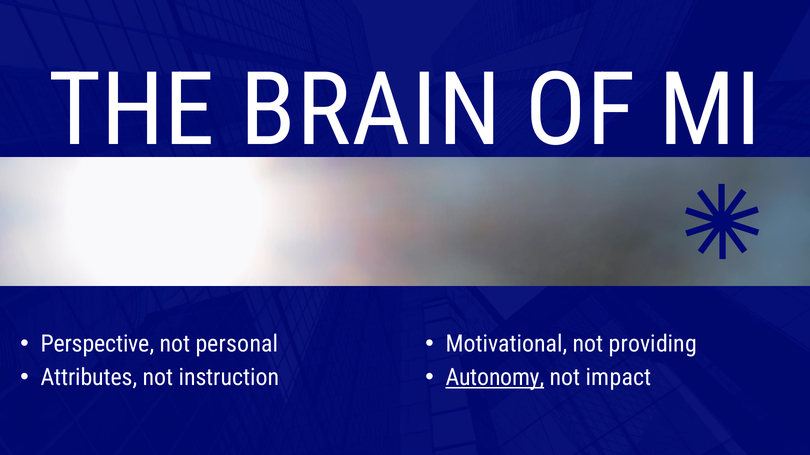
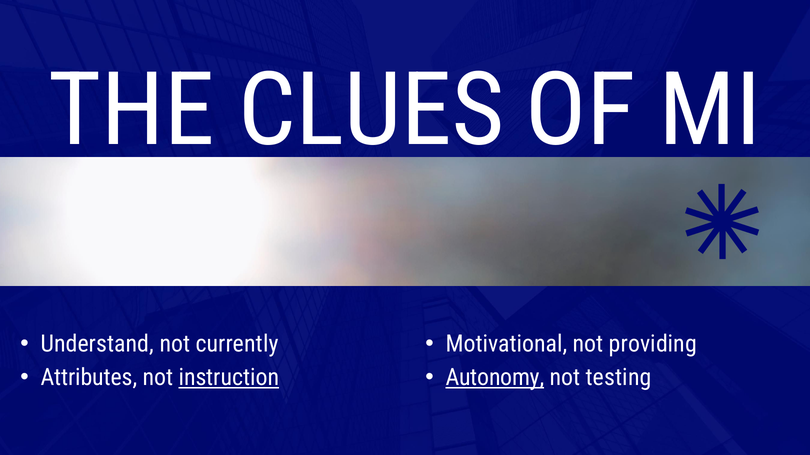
BRAIN: BRAIN -> CLUES (371, 111)
Perspective: Perspective -> Understand (97, 345)
personal: personal -> currently (237, 345)
instruction underline: none -> present (229, 378)
impact: impact -> testing (619, 378)
